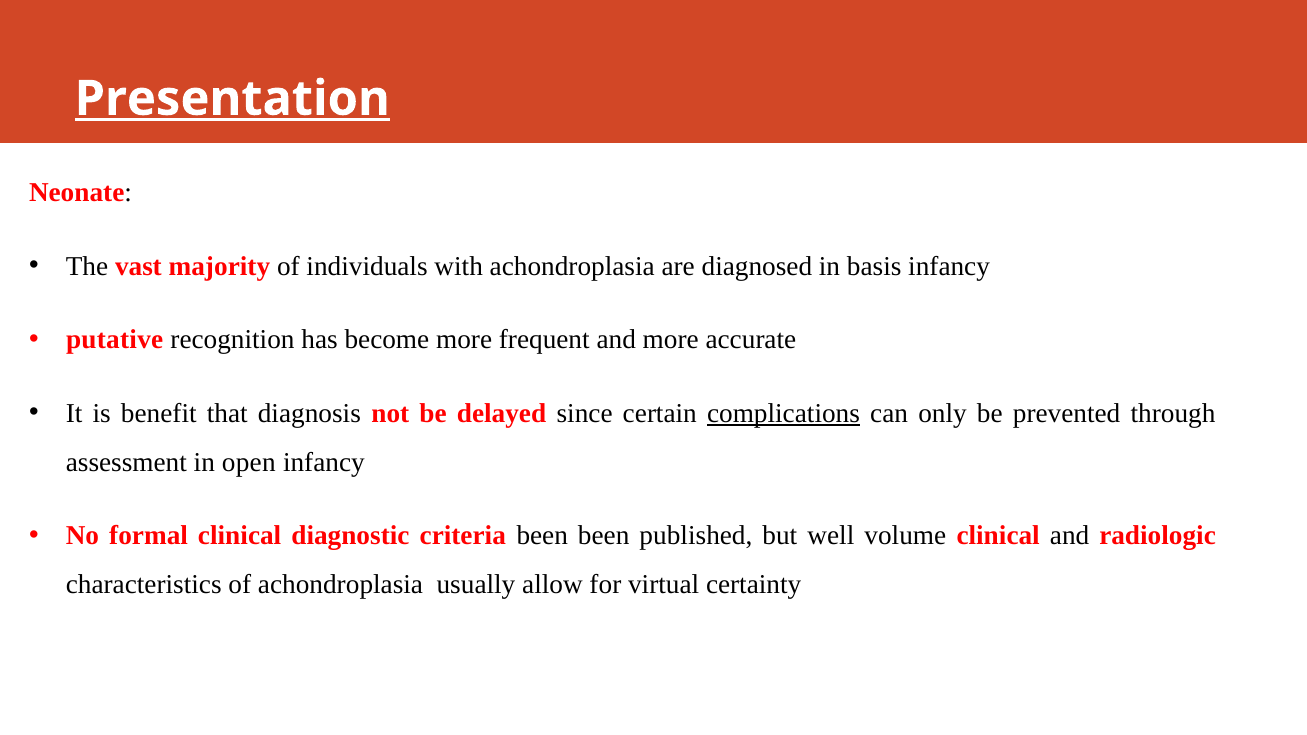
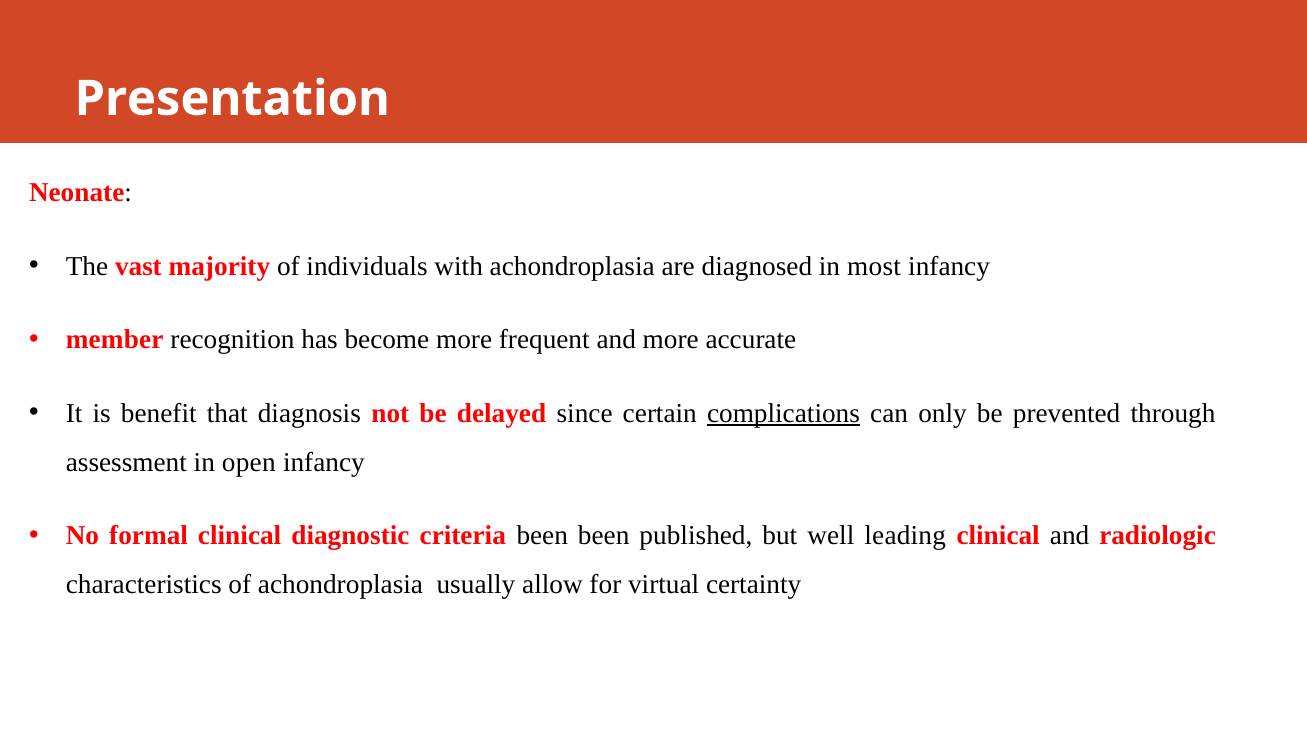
Presentation underline: present -> none (232, 99)
basis: basis -> most (874, 267)
putative: putative -> member (115, 340)
volume: volume -> leading (905, 536)
